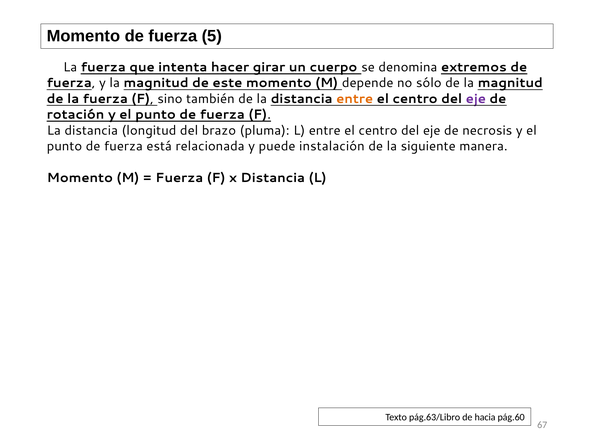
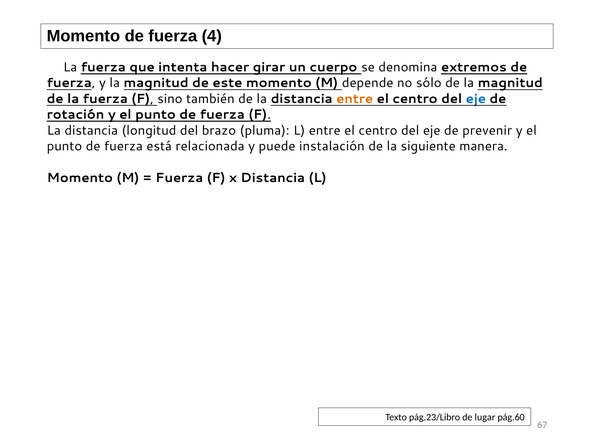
5: 5 -> 4 (212, 36)
eje colour: purple -> blue (476, 99)
necrosis: necrosis -> prevenir (487, 131)
pág.63/Libro: pág.63/Libro -> pág.23/Libro (435, 418)
hacia: hacia -> lugar (485, 418)
